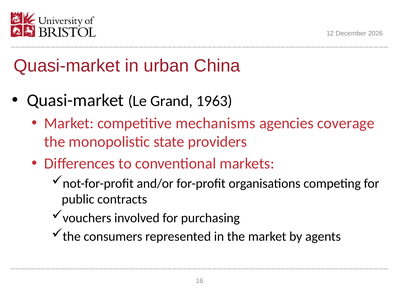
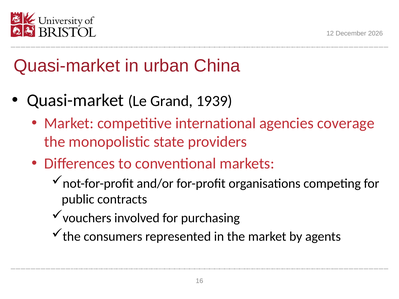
1963: 1963 -> 1939 (214, 101)
mechanisms: mechanisms -> international (216, 123)
